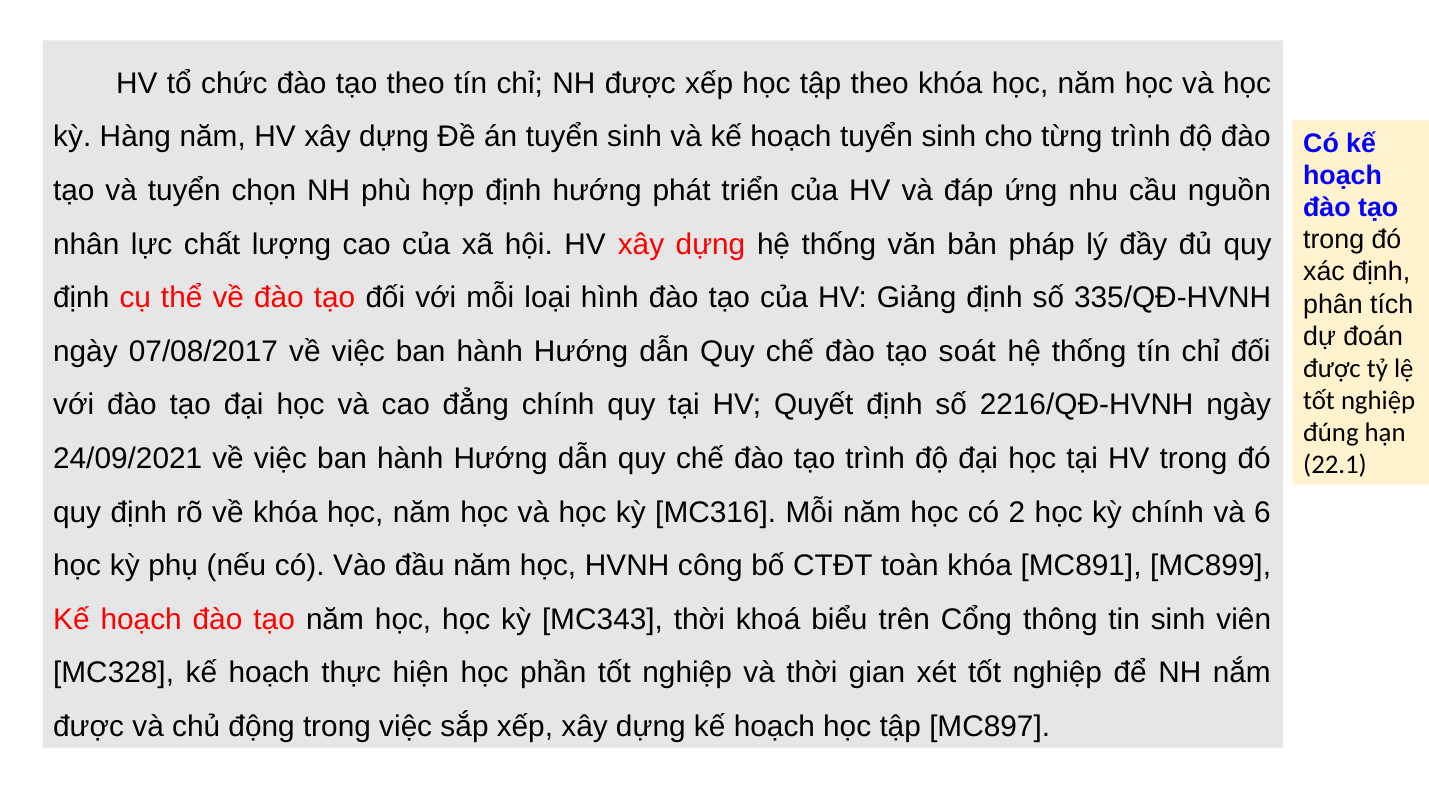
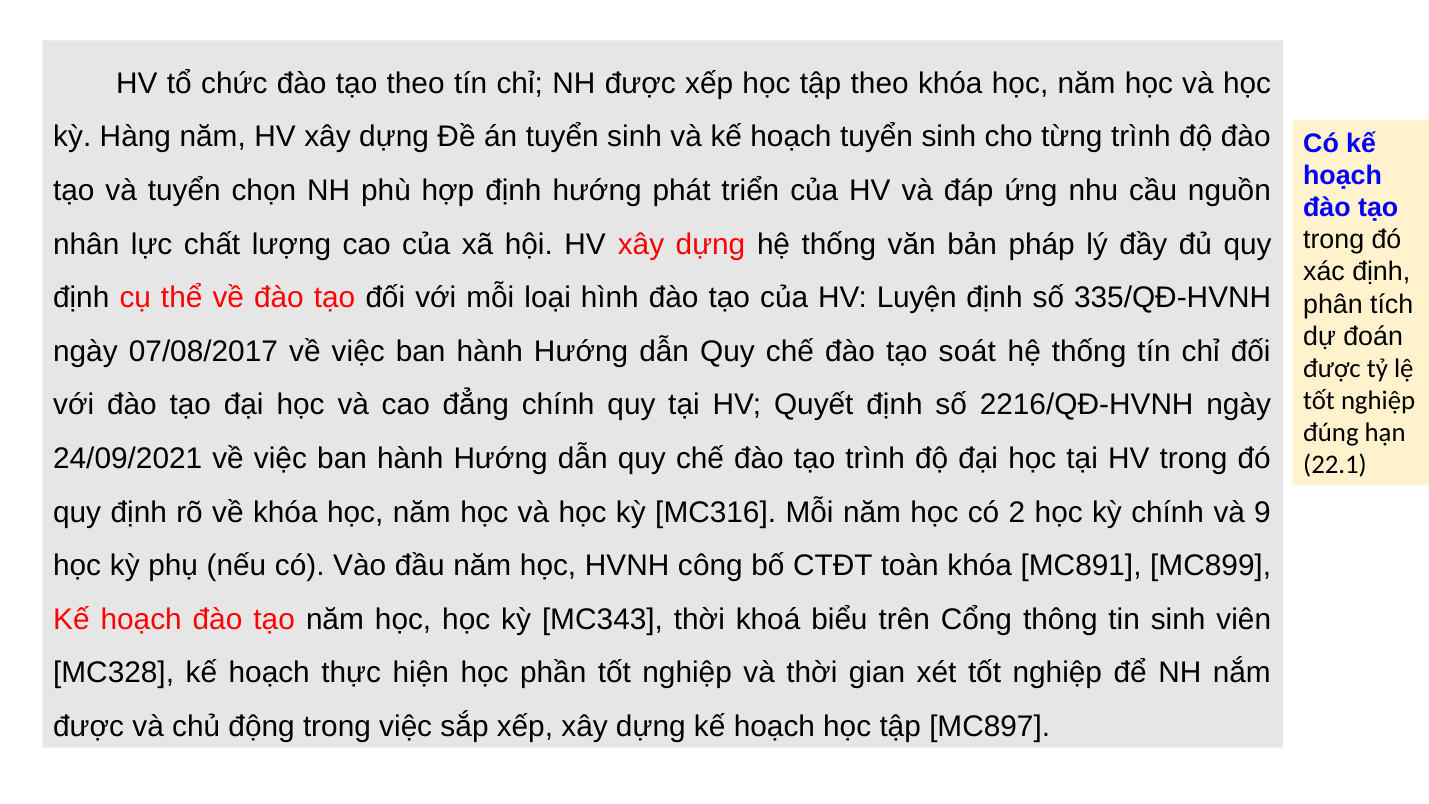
Giảng: Giảng -> Luyện (917, 298)
6: 6 -> 9 (1263, 512)
